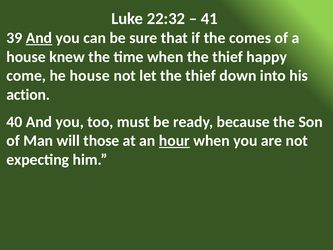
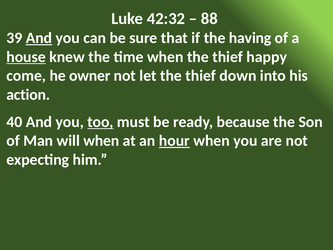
22:32: 22:32 -> 42:32 (166, 19)
41: 41 -> 88 (209, 19)
comes: comes -> having (250, 38)
house underline: none -> present (26, 57)
he house: house -> owner (90, 76)
too underline: none -> present (100, 122)
will those: those -> when (101, 141)
